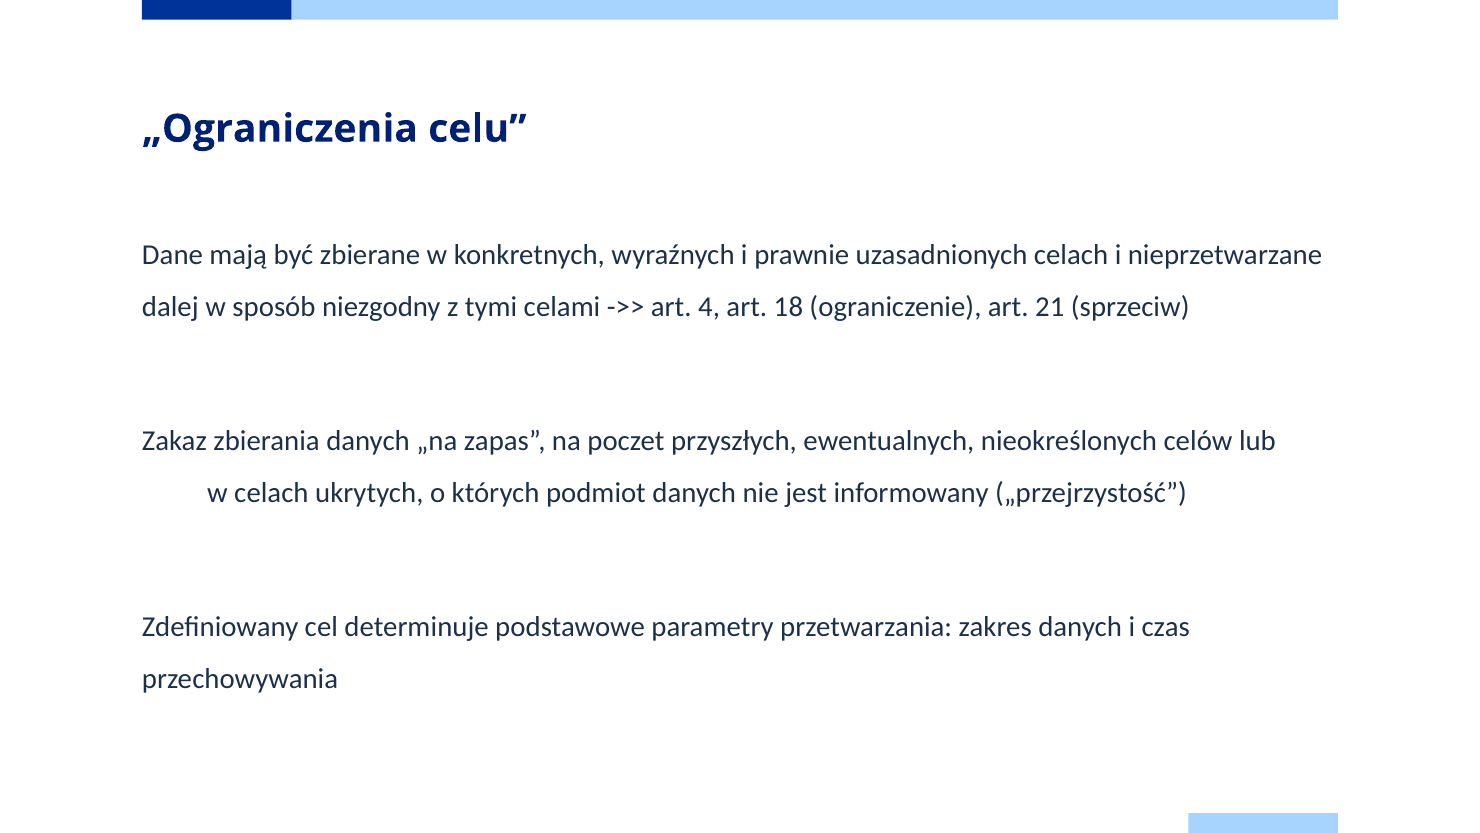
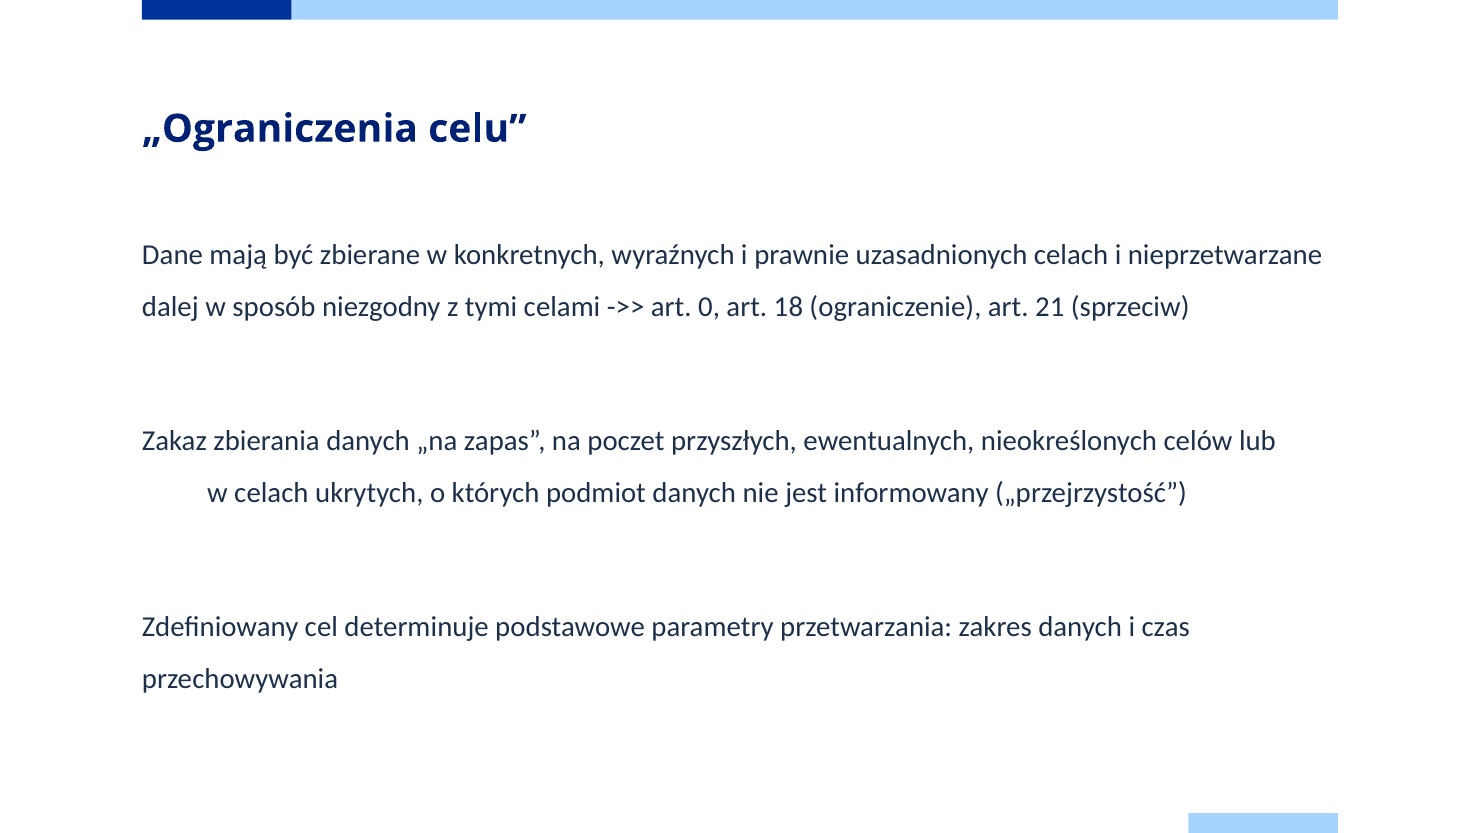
4: 4 -> 0 (709, 306)
